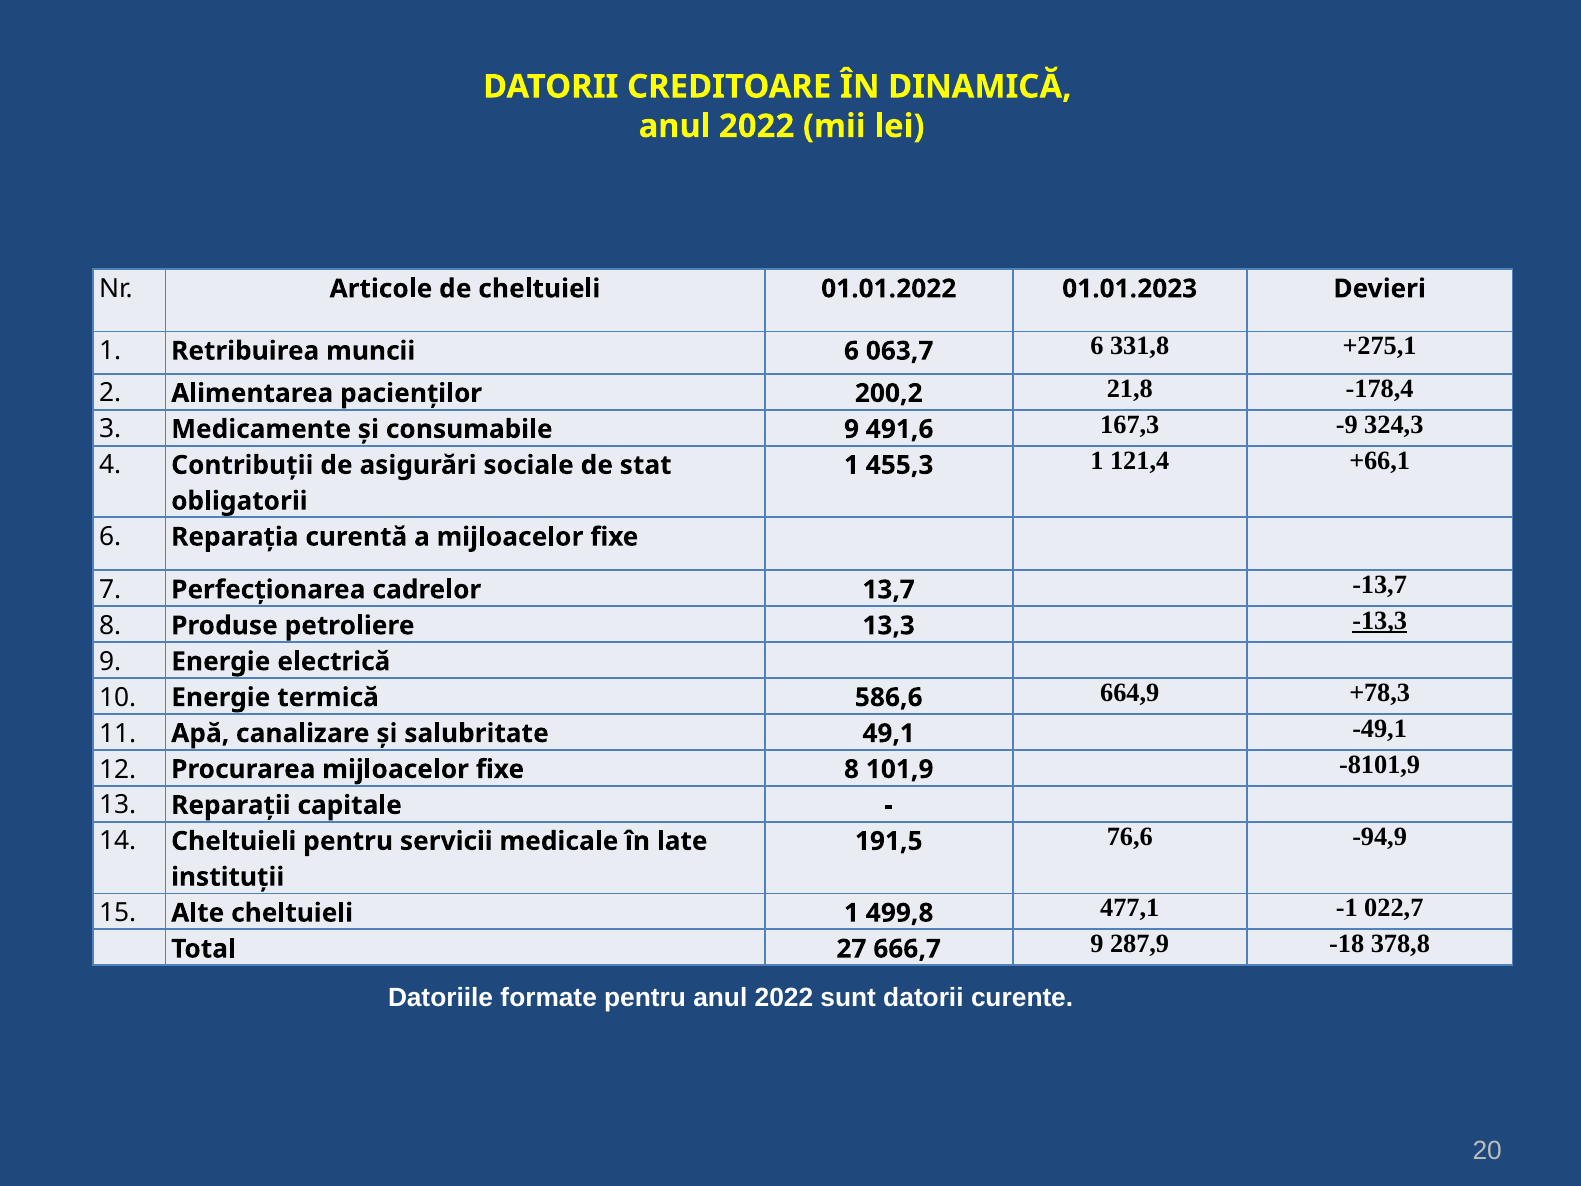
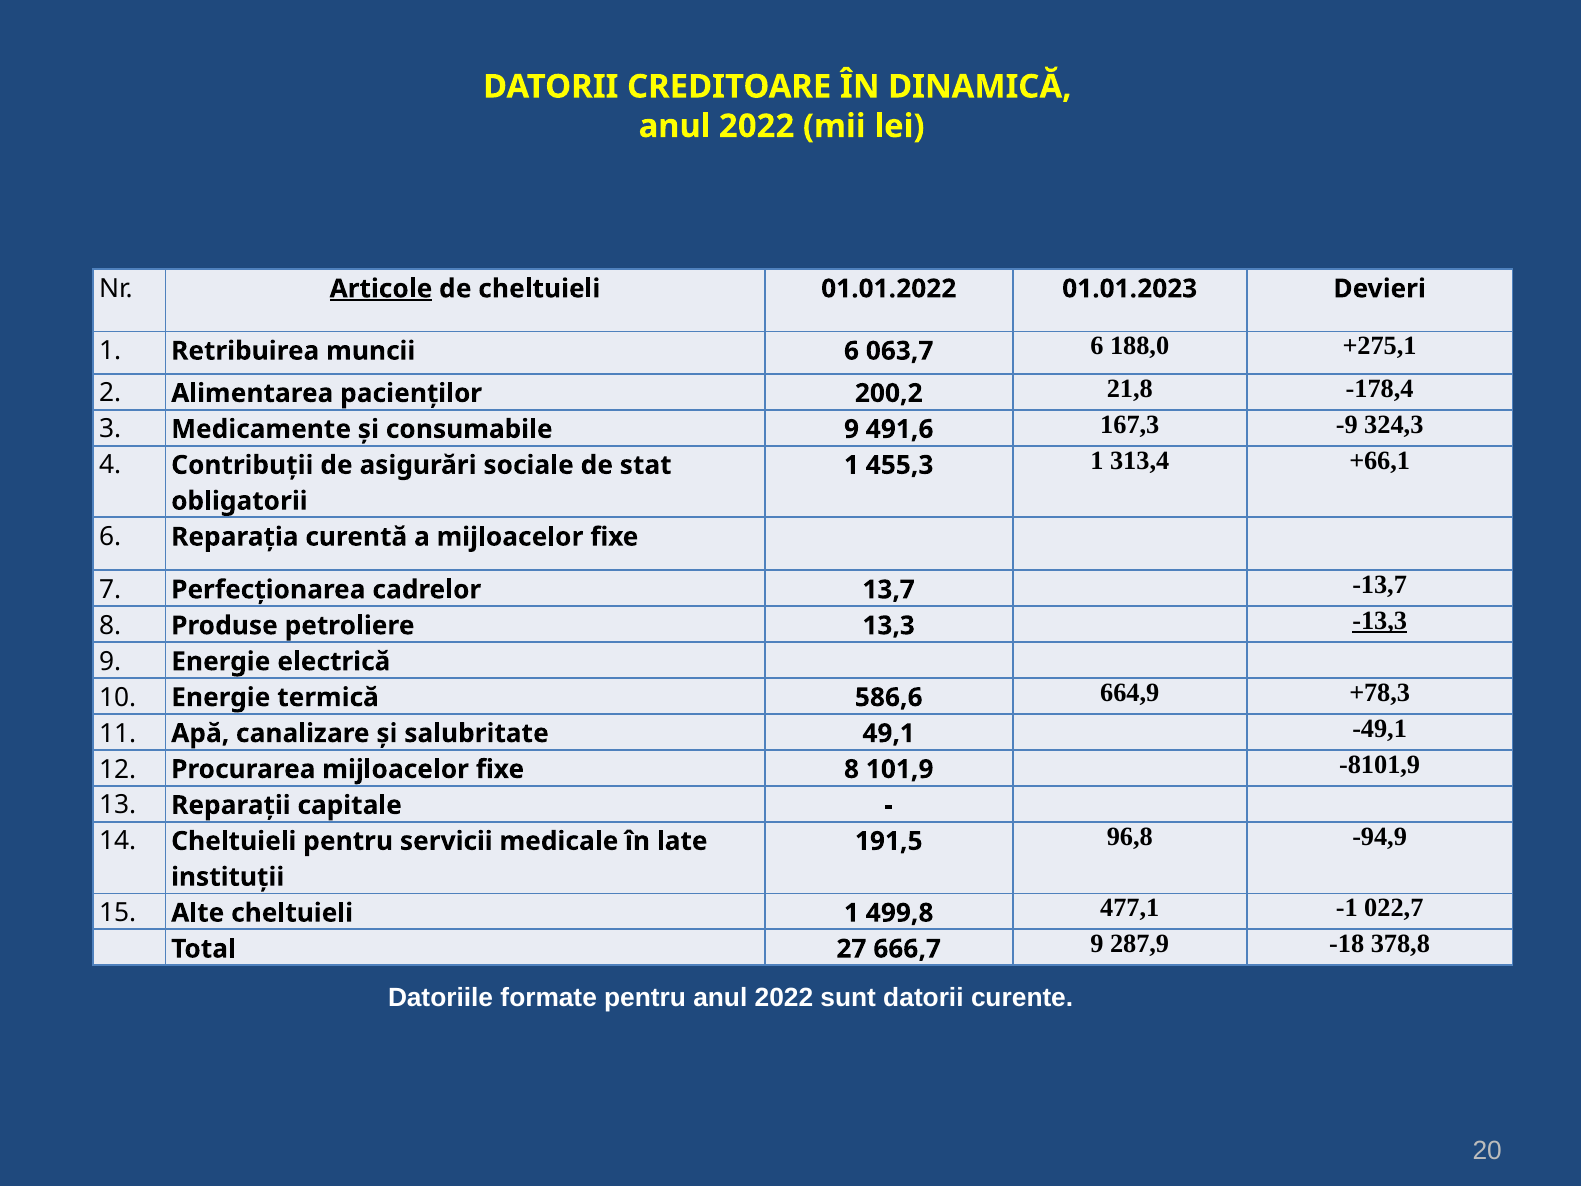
Articole underline: none -> present (381, 289)
331,8: 331,8 -> 188,0 (1140, 346)
121,4: 121,4 -> 313,4 (1140, 460)
76,6: 76,6 -> 96,8 (1130, 836)
